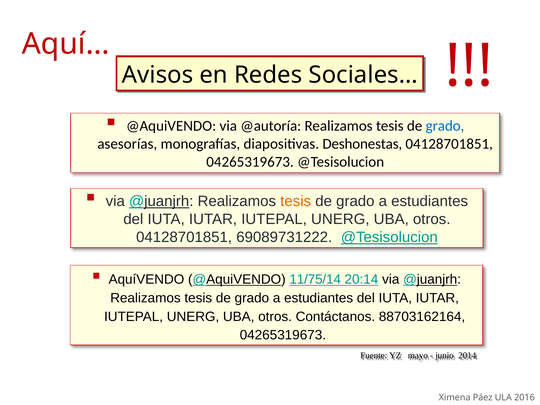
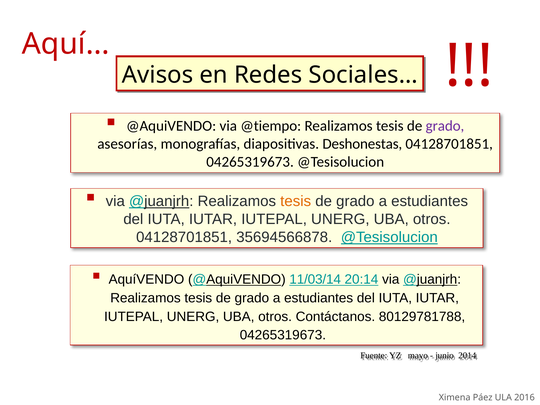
@autoría: @autoría -> @tiempo (271, 126)
grado colour: blue -> purple (445, 126)
69089731222: 69089731222 -> 35694566878 (284, 237)
11/75/14: 11/75/14 -> 11/03/14 (315, 279)
88703162164: 88703162164 -> 80129781788 (422, 317)
